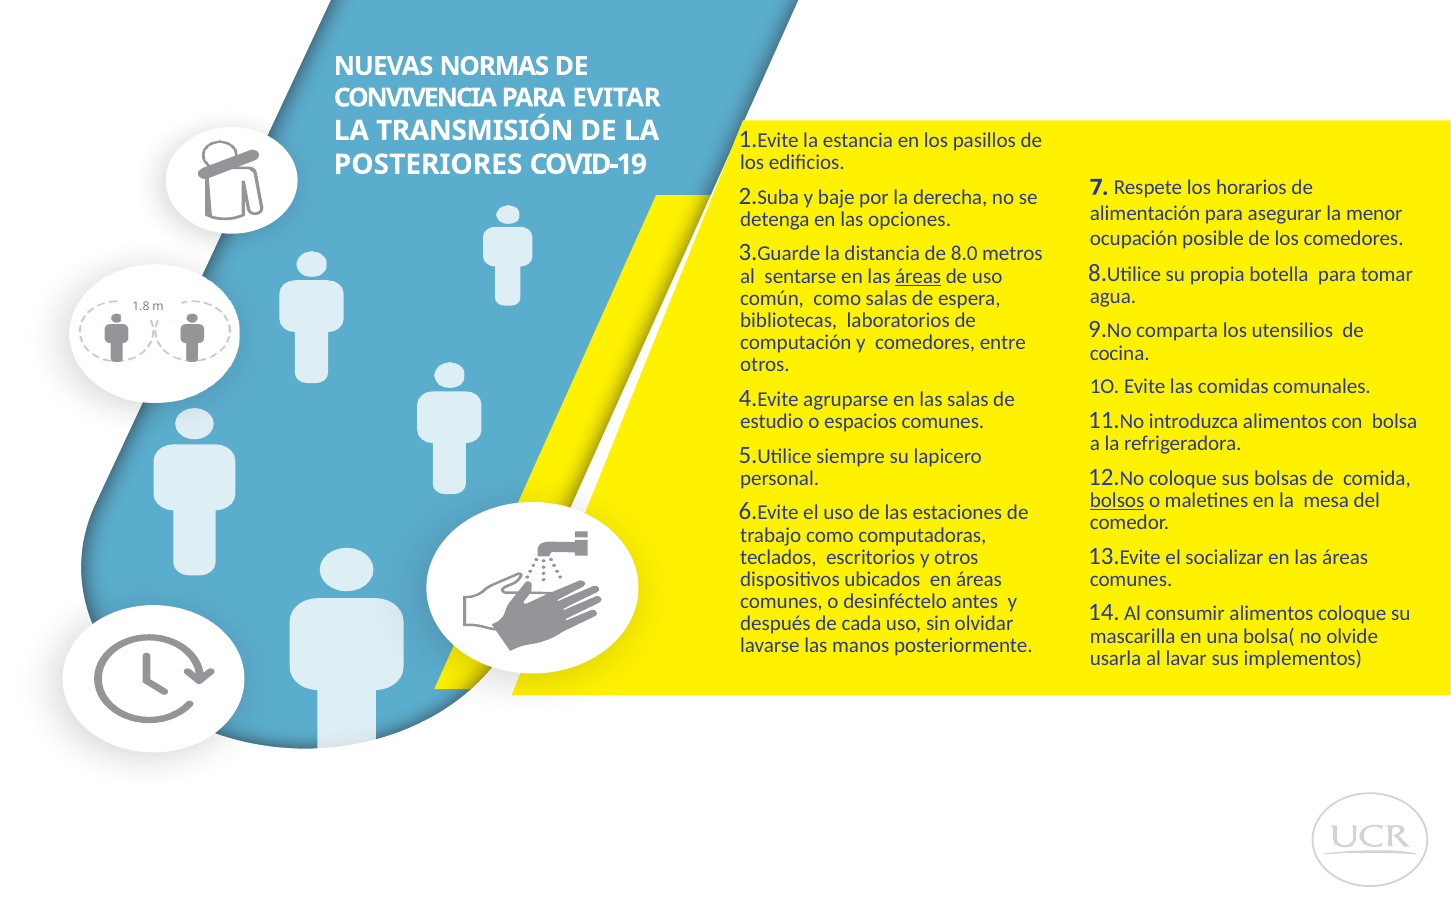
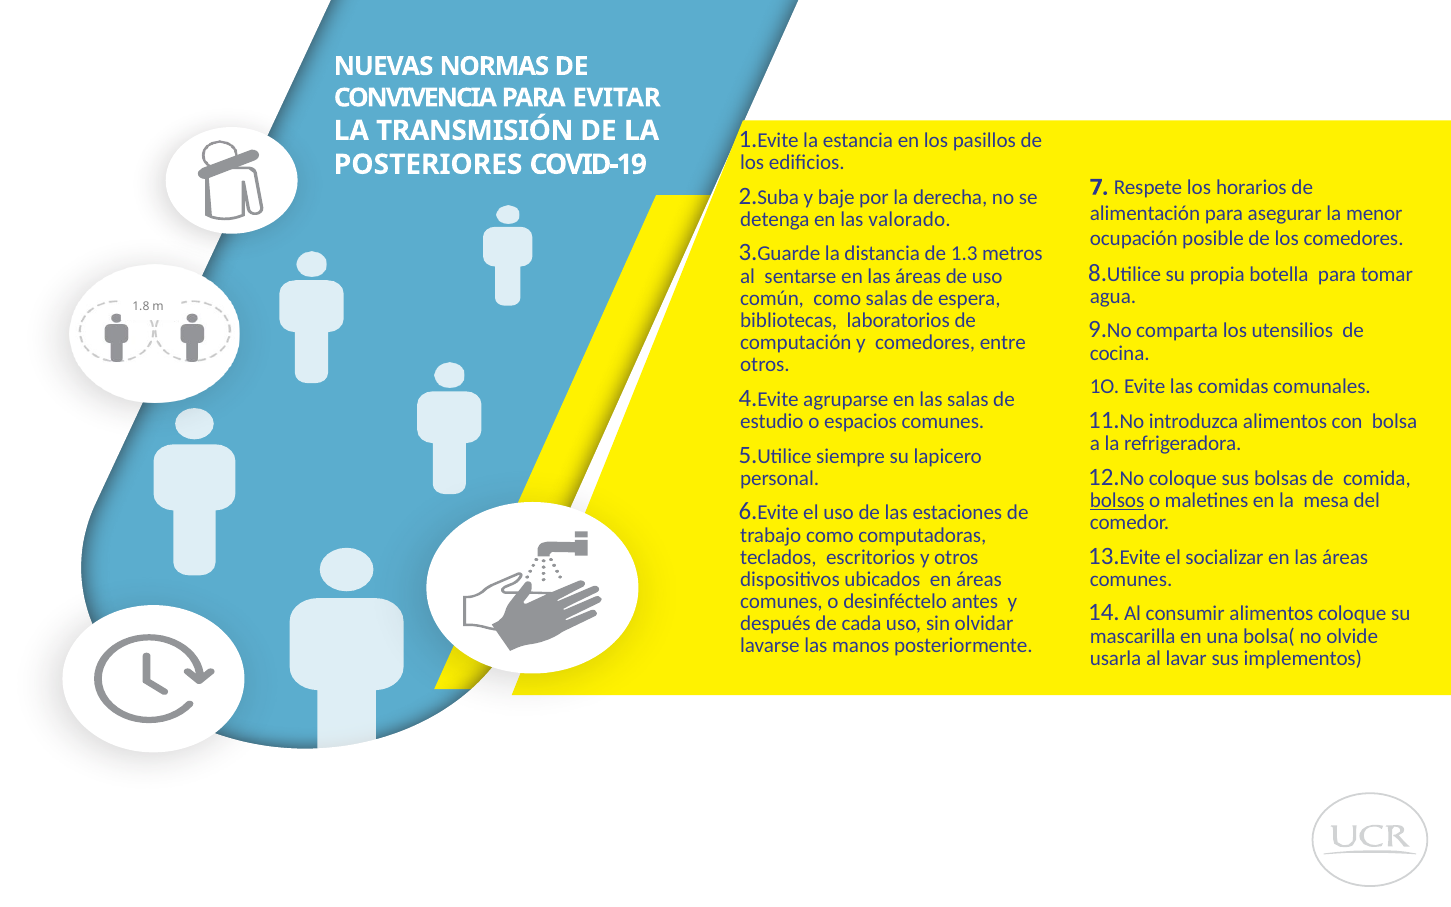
opciones: opciones -> valorado (910, 219)
8.0: 8.0 -> 1.3 (964, 254)
áreas underline: present -> none (918, 276)
